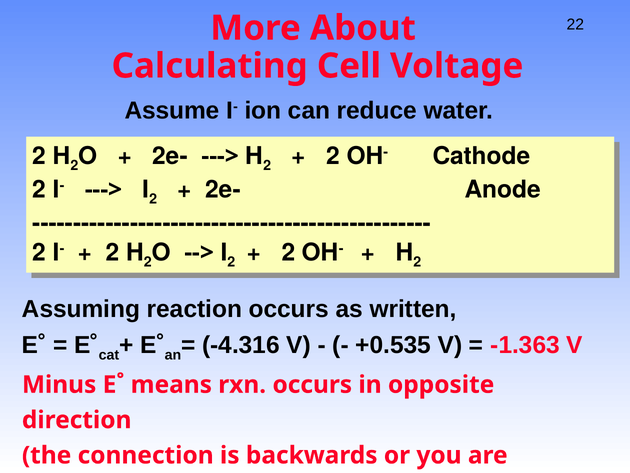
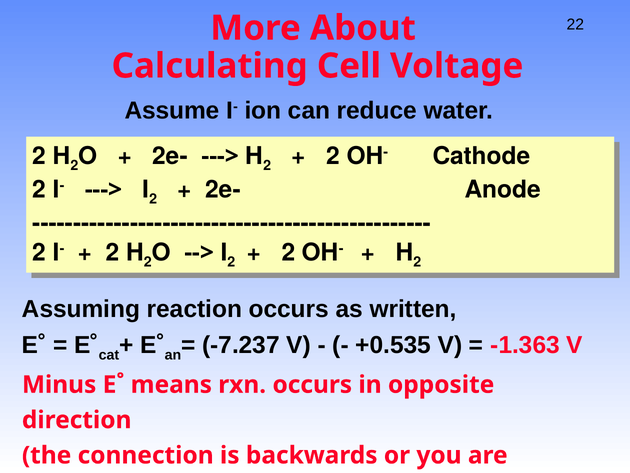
-4.316: -4.316 -> -7.237 (241, 345)
